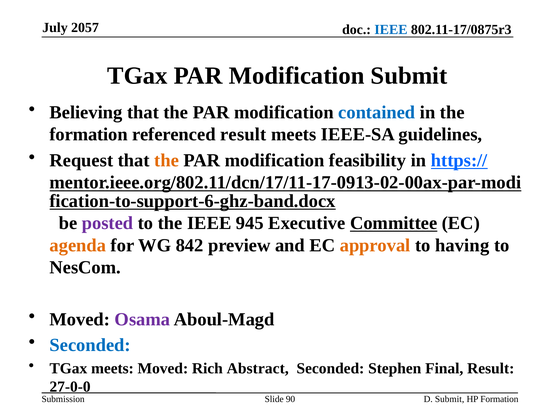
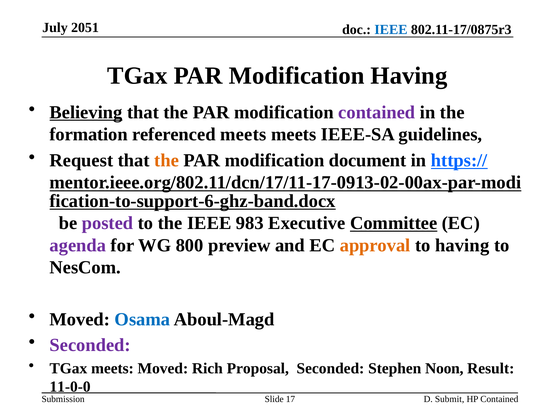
2057: 2057 -> 2051 (85, 28)
Modification Submit: Submit -> Having (409, 76)
Believing underline: none -> present (86, 112)
contained colour: blue -> purple (377, 112)
referenced result: result -> meets (243, 135)
feasibility: feasibility -> document (368, 160)
945: 945 -> 983 (250, 223)
agenda colour: orange -> purple (78, 246)
842: 842 -> 800 (190, 246)
Osama colour: purple -> blue (142, 320)
Seconded colour: blue -> purple (90, 345)
Abstract: Abstract -> Proposal (258, 369)
Final: Final -> Noon (444, 369)
27-0-0: 27-0-0 -> 11-0-0 (70, 387)
90: 90 -> 17 (290, 399)
HP Formation: Formation -> Contained (499, 399)
